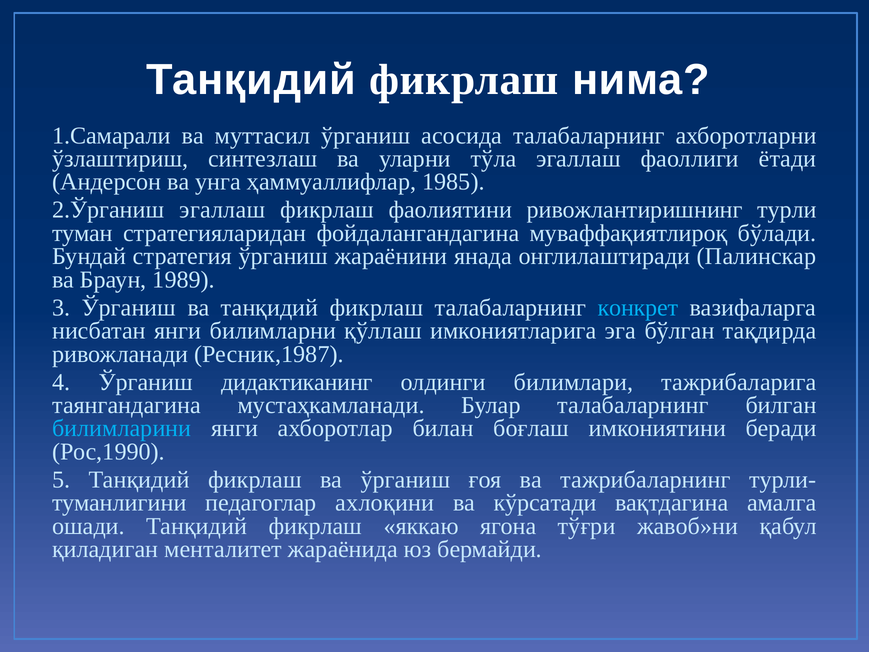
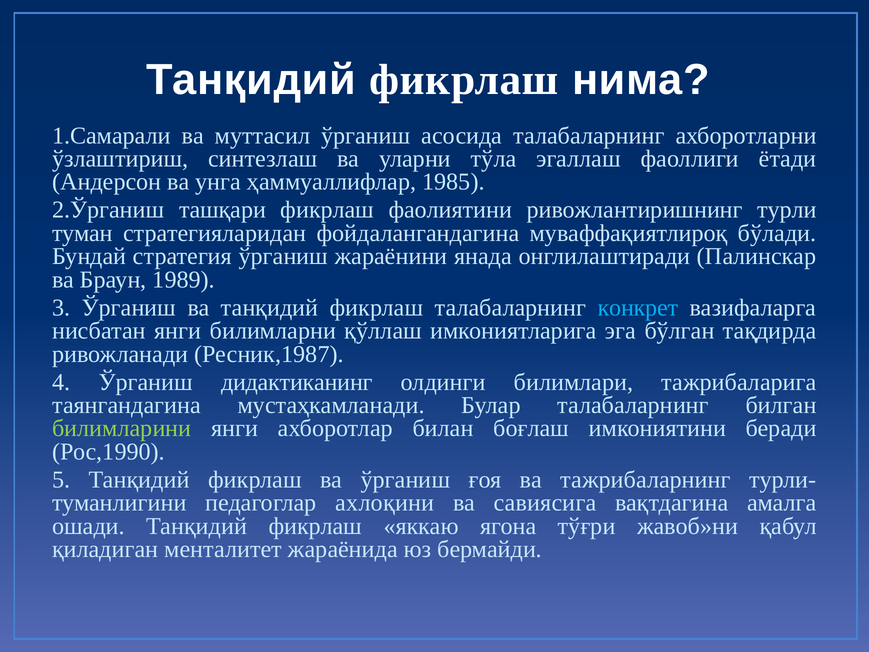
2.Ўрганиш эгаллаш: эгаллаш -> ташқари (223, 210)
билимларини colour: light blue -> light green (122, 428)
кўрсатади: кўрсатади -> савиясига (545, 503)
